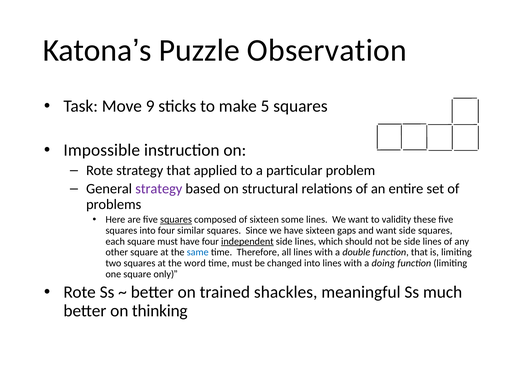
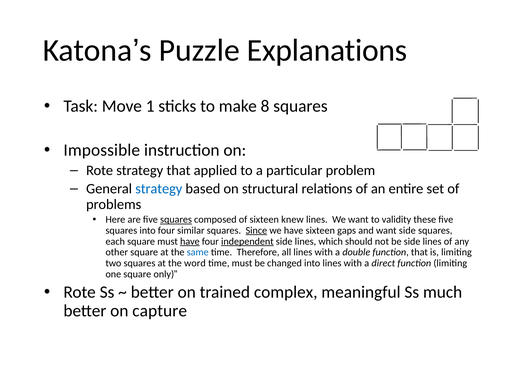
Observation: Observation -> Explanations (327, 50)
9: 9 -> 1 (150, 106)
5: 5 -> 8 (265, 106)
strategy colour: purple -> blue (159, 188)
some: some -> knew (292, 219)
Since underline: none -> present (256, 230)
have underline: none -> present (190, 241)
doing: doing -> direct (383, 263)
shackles: shackles -> complex (286, 292)
thinking: thinking -> capture (160, 311)
